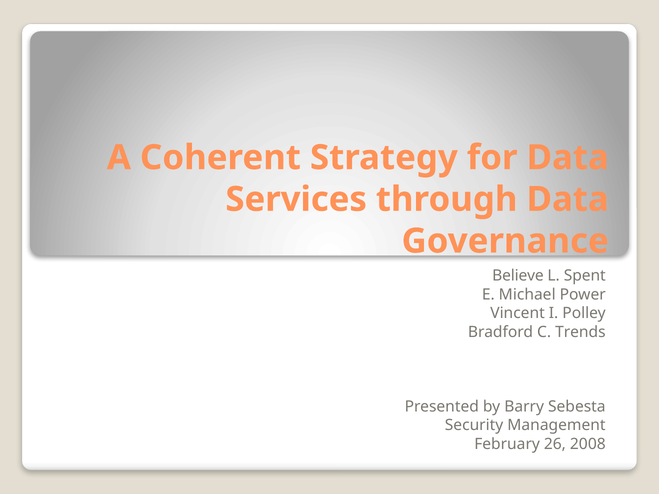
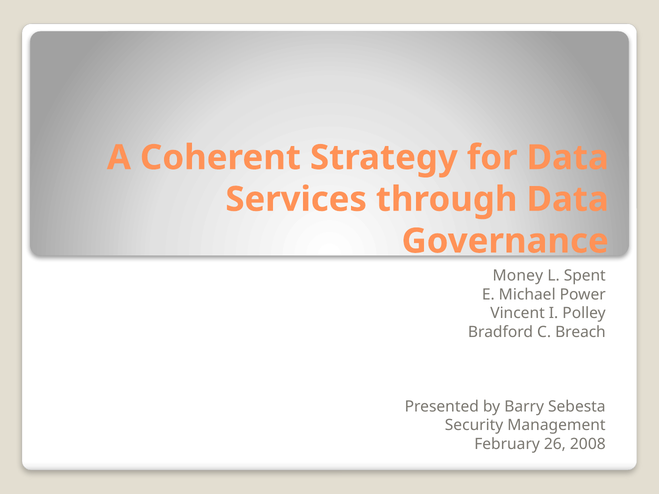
Believe: Believe -> Money (518, 276)
Trends: Trends -> Breach (580, 332)
